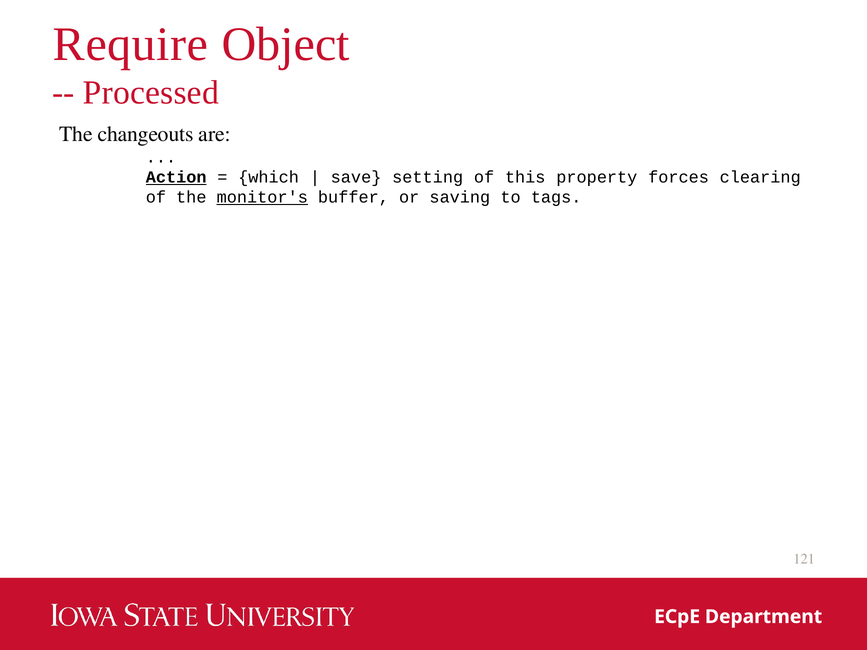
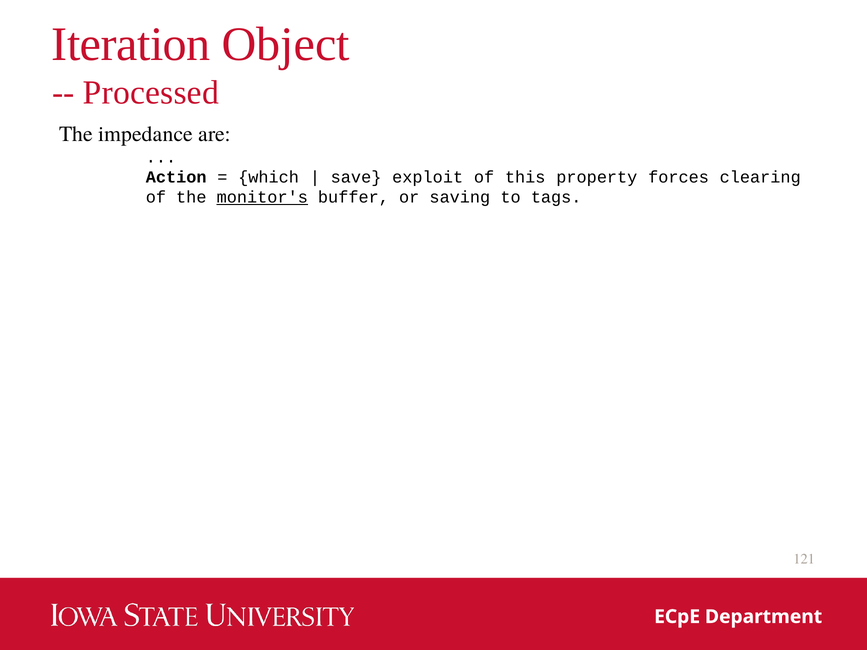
Require: Require -> Iteration (131, 45)
changeouts: changeouts -> impedance (145, 134)
Action underline: present -> none (176, 177)
setting: setting -> exploit (428, 177)
